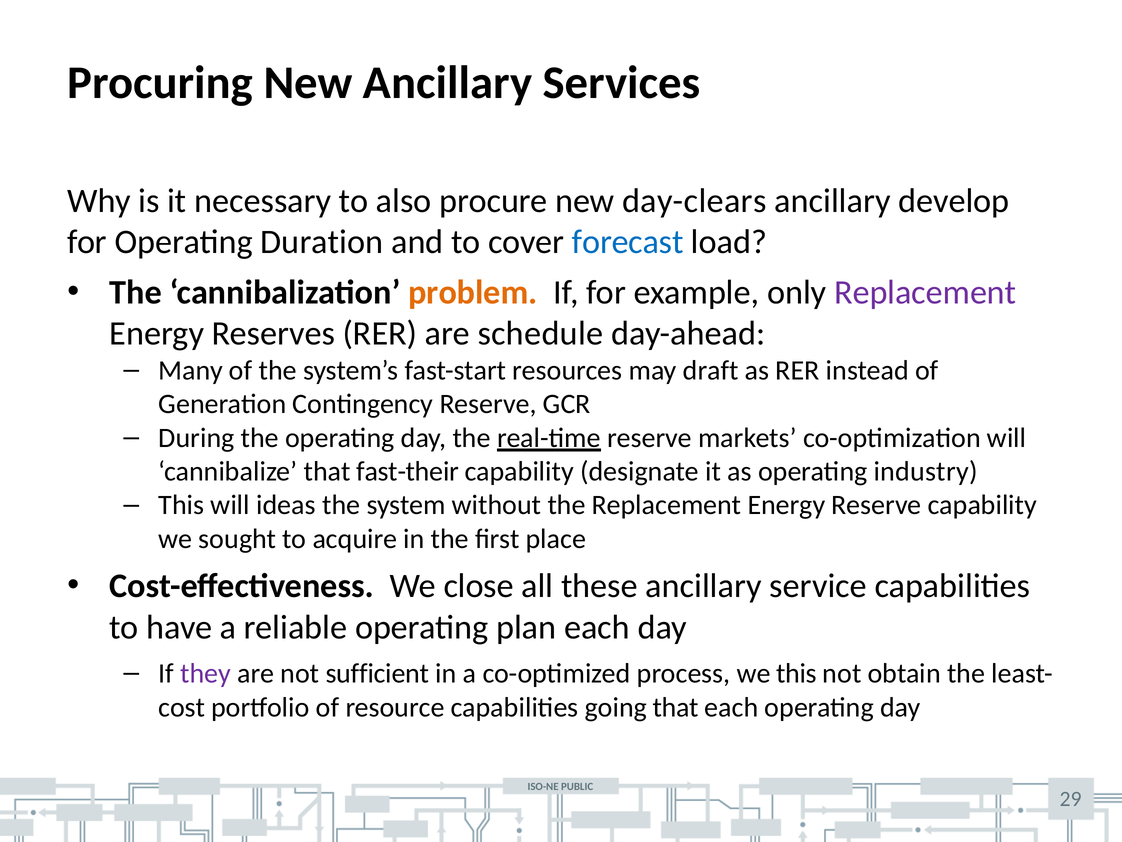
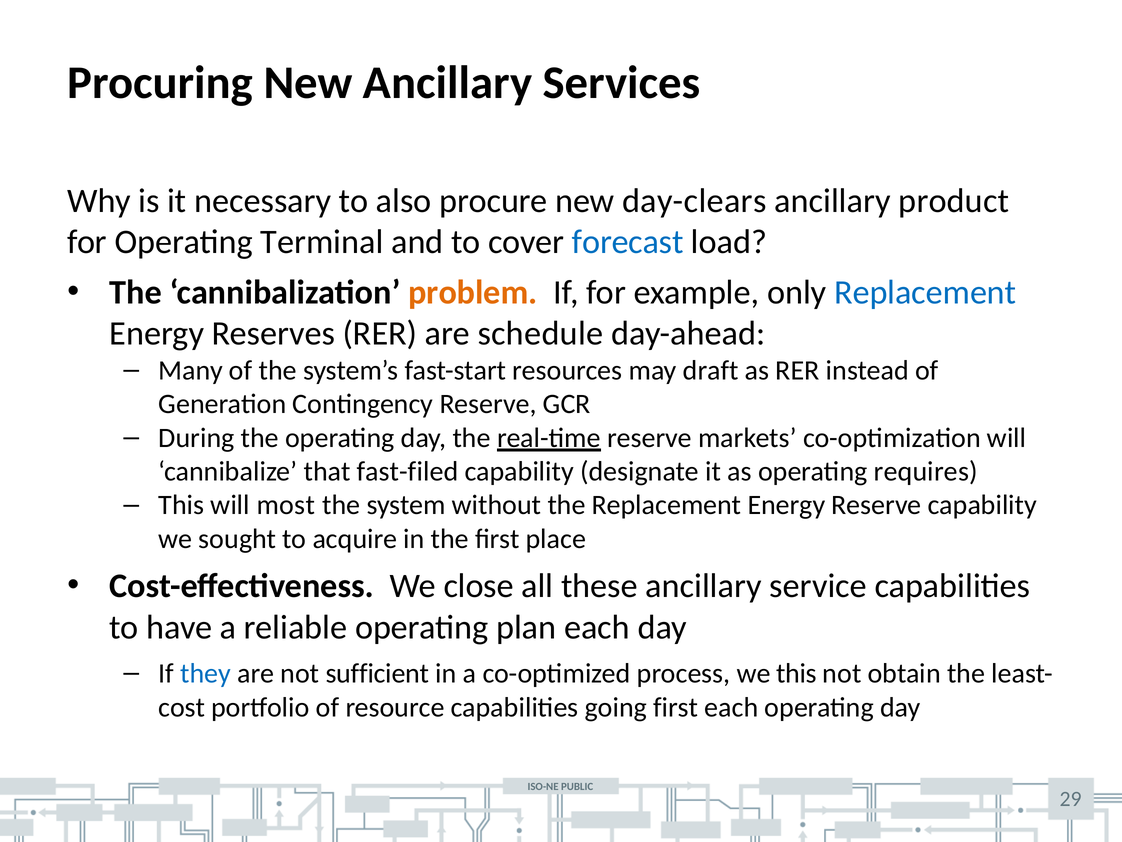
develop: develop -> product (954, 201)
Duration: Duration -> Terminal (322, 242)
Replacement colour: purple -> blue (925, 292)
fast-their: fast-their -> fast-filed (408, 471)
industry: industry -> requires (926, 471)
ideas: ideas -> most (286, 505)
they colour: purple -> blue (206, 673)
going that: that -> first (676, 707)
